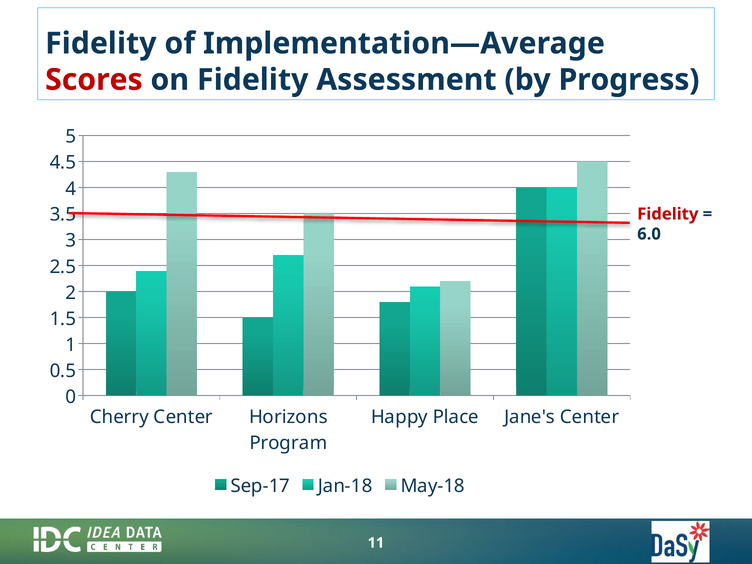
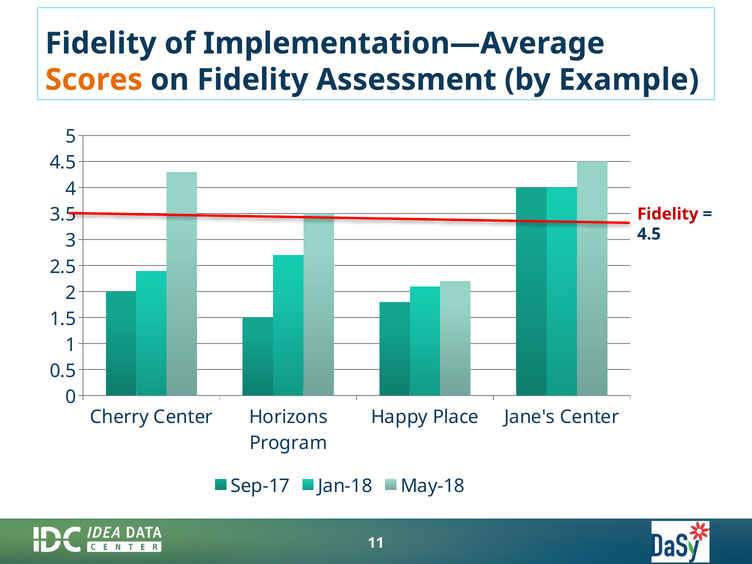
Scores colour: red -> orange (94, 80)
Progress: Progress -> Example (629, 80)
6.0: 6.0 -> 4.5 (649, 234)
